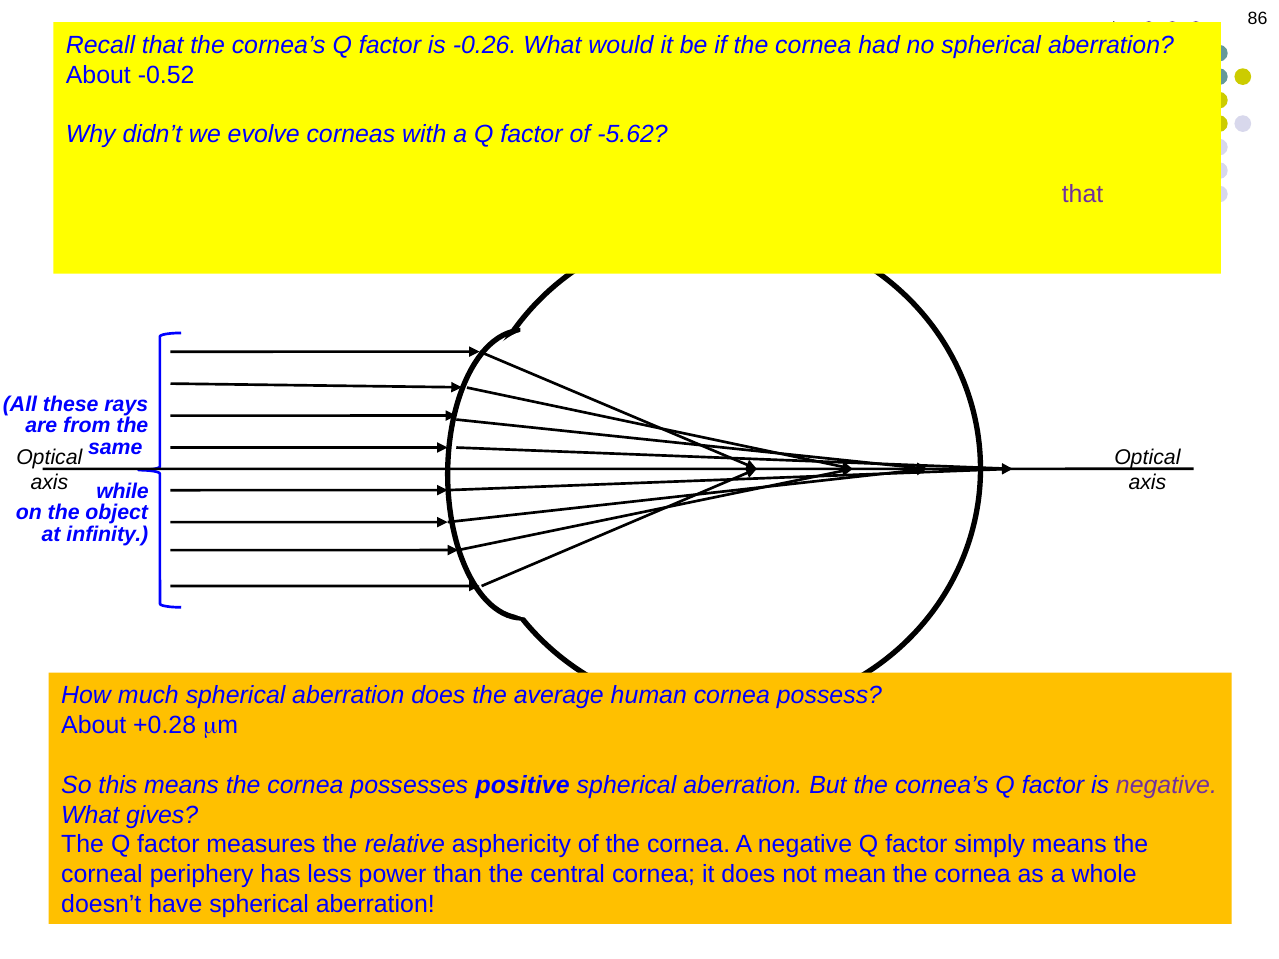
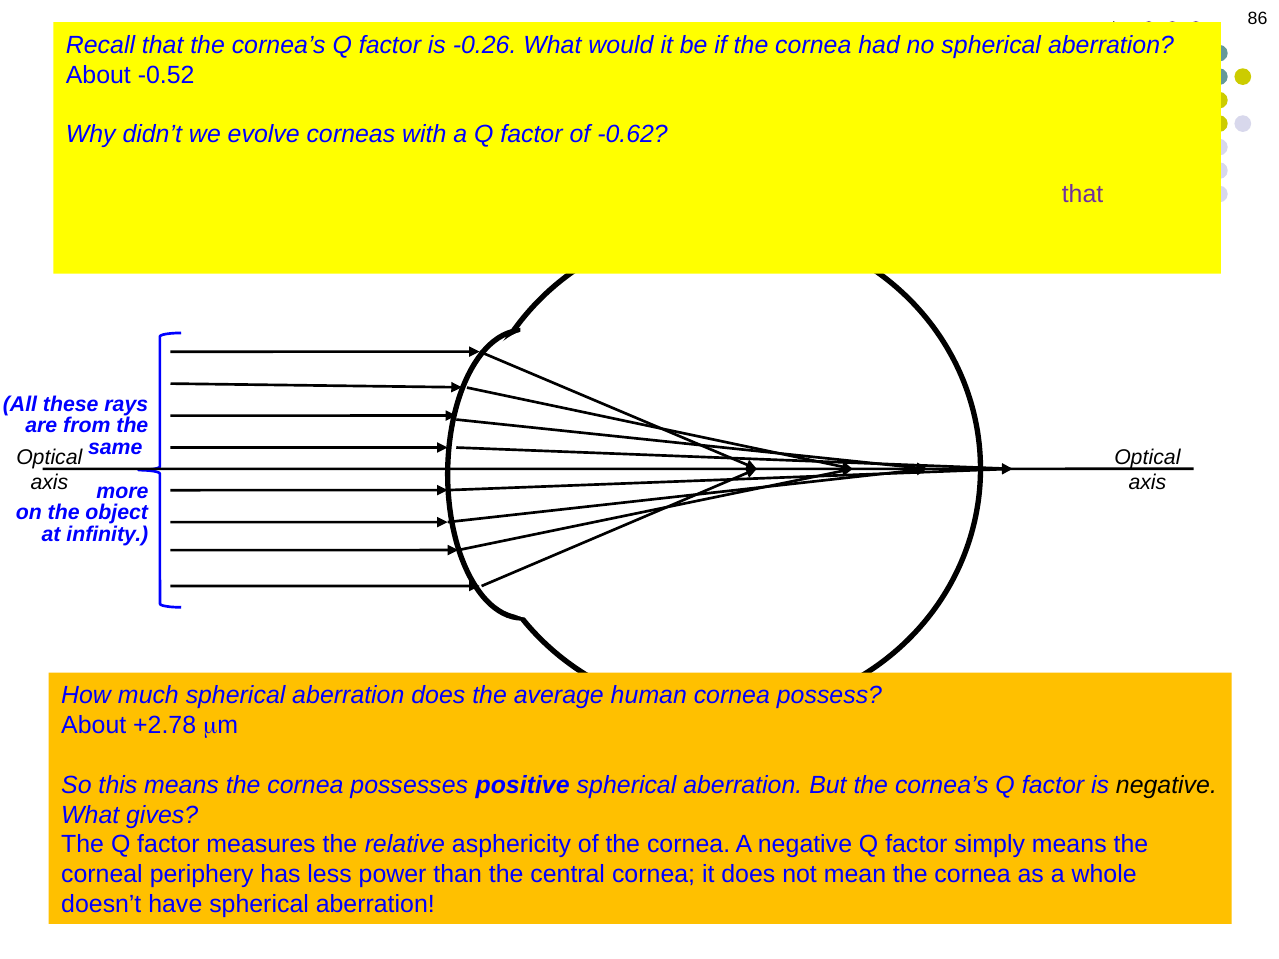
-5.62: -5.62 -> -0.62 (633, 135)
while: while -> more (122, 491)
+0.28: +0.28 -> +2.78 (165, 726)
negative colour: purple -> black (1166, 785)
